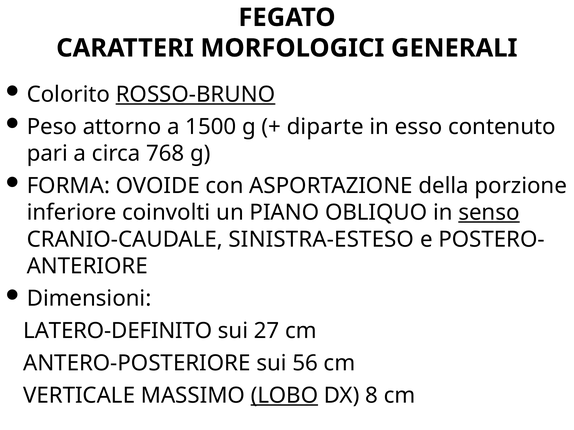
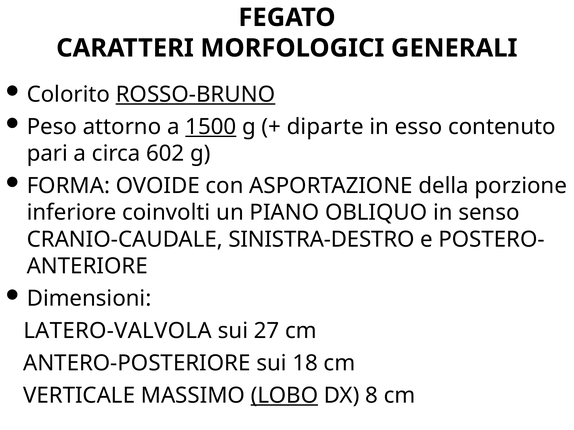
1500 underline: none -> present (211, 127)
768: 768 -> 602 (165, 154)
senso underline: present -> none (489, 213)
SINISTRA-ESTESO: SINISTRA-ESTESO -> SINISTRA-DESTRO (322, 240)
LATERO-DEFINITO: LATERO-DEFINITO -> LATERO-VALVOLA (118, 331)
56: 56 -> 18 (305, 364)
